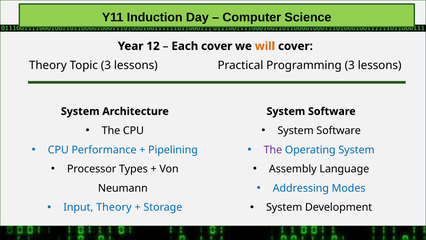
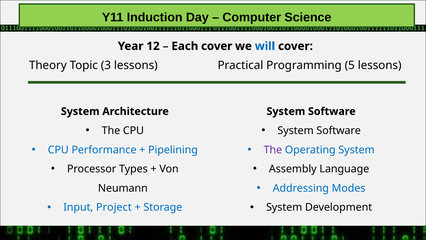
will colour: orange -> blue (265, 46)
Programming 3: 3 -> 5 (350, 65)
Input Theory: Theory -> Project (114, 207)
